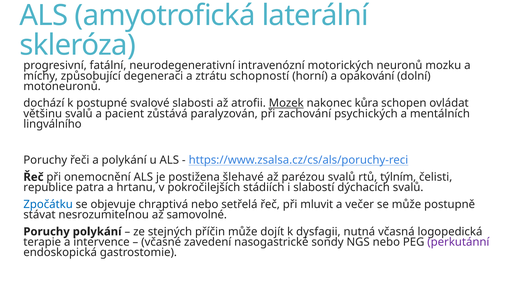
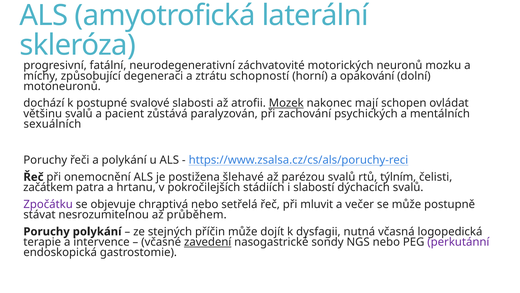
intravenózní: intravenózní -> záchvatovité (271, 65)
kůra: kůra -> mají (367, 103)
lingválního: lingválního -> sexuálních (52, 124)
republice: republice -> začátkem (48, 187)
Zpočátku colour: blue -> purple (48, 204)
samovolné: samovolné -> průběhem (197, 214)
zavedení underline: none -> present (208, 242)
